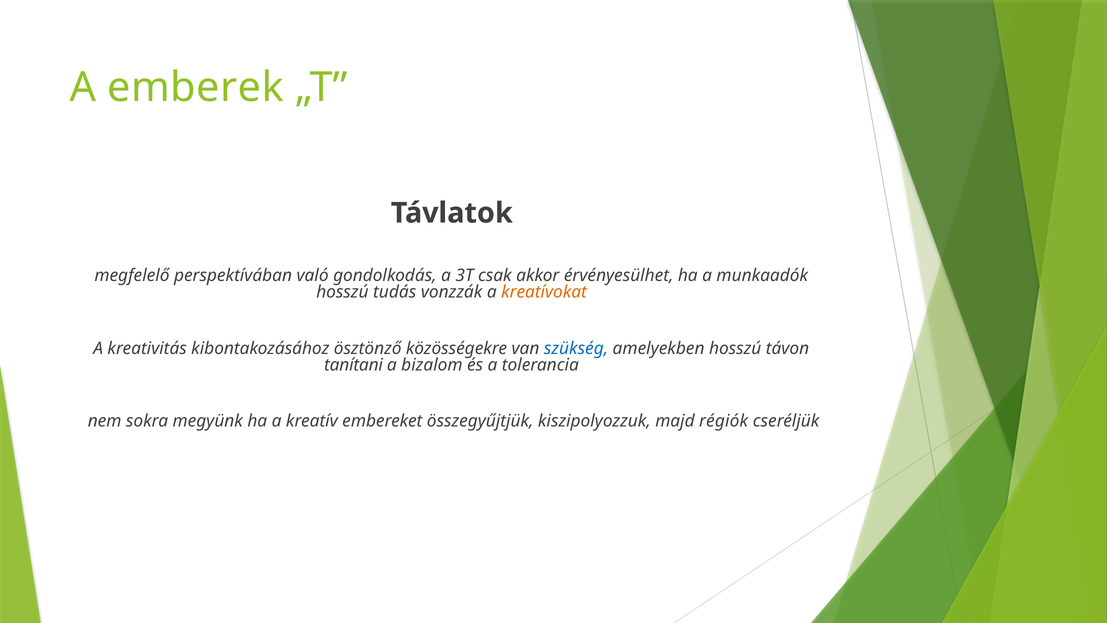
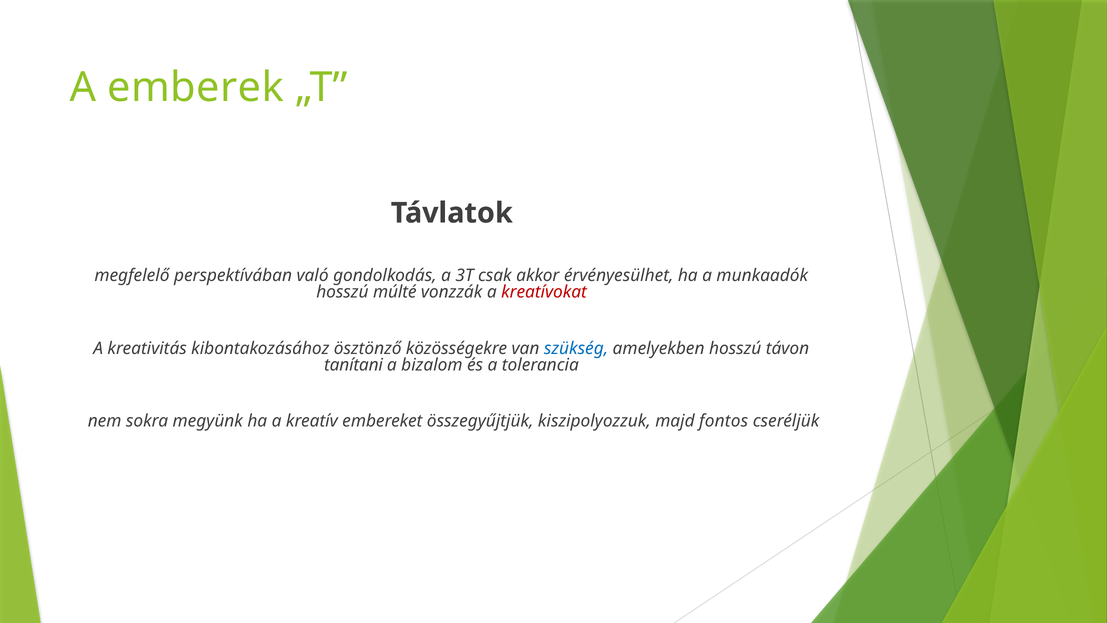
tudás: tudás -> múlté (395, 292)
kreatívokat colour: orange -> red (544, 292)
régiók: régiók -> fontos (724, 421)
